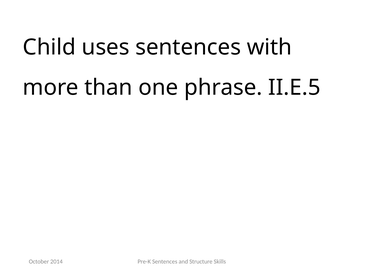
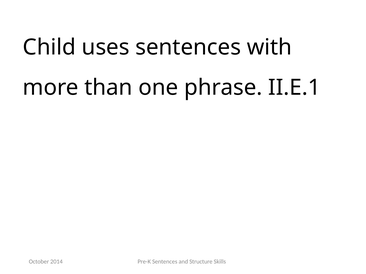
II.E.5: II.E.5 -> II.E.1 (294, 88)
